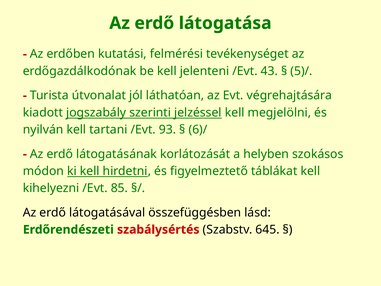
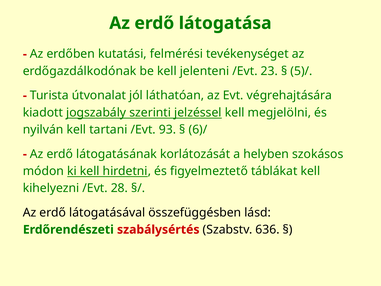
43: 43 -> 23 (269, 71)
85: 85 -> 28 (119, 188)
645: 645 -> 636 (267, 229)
